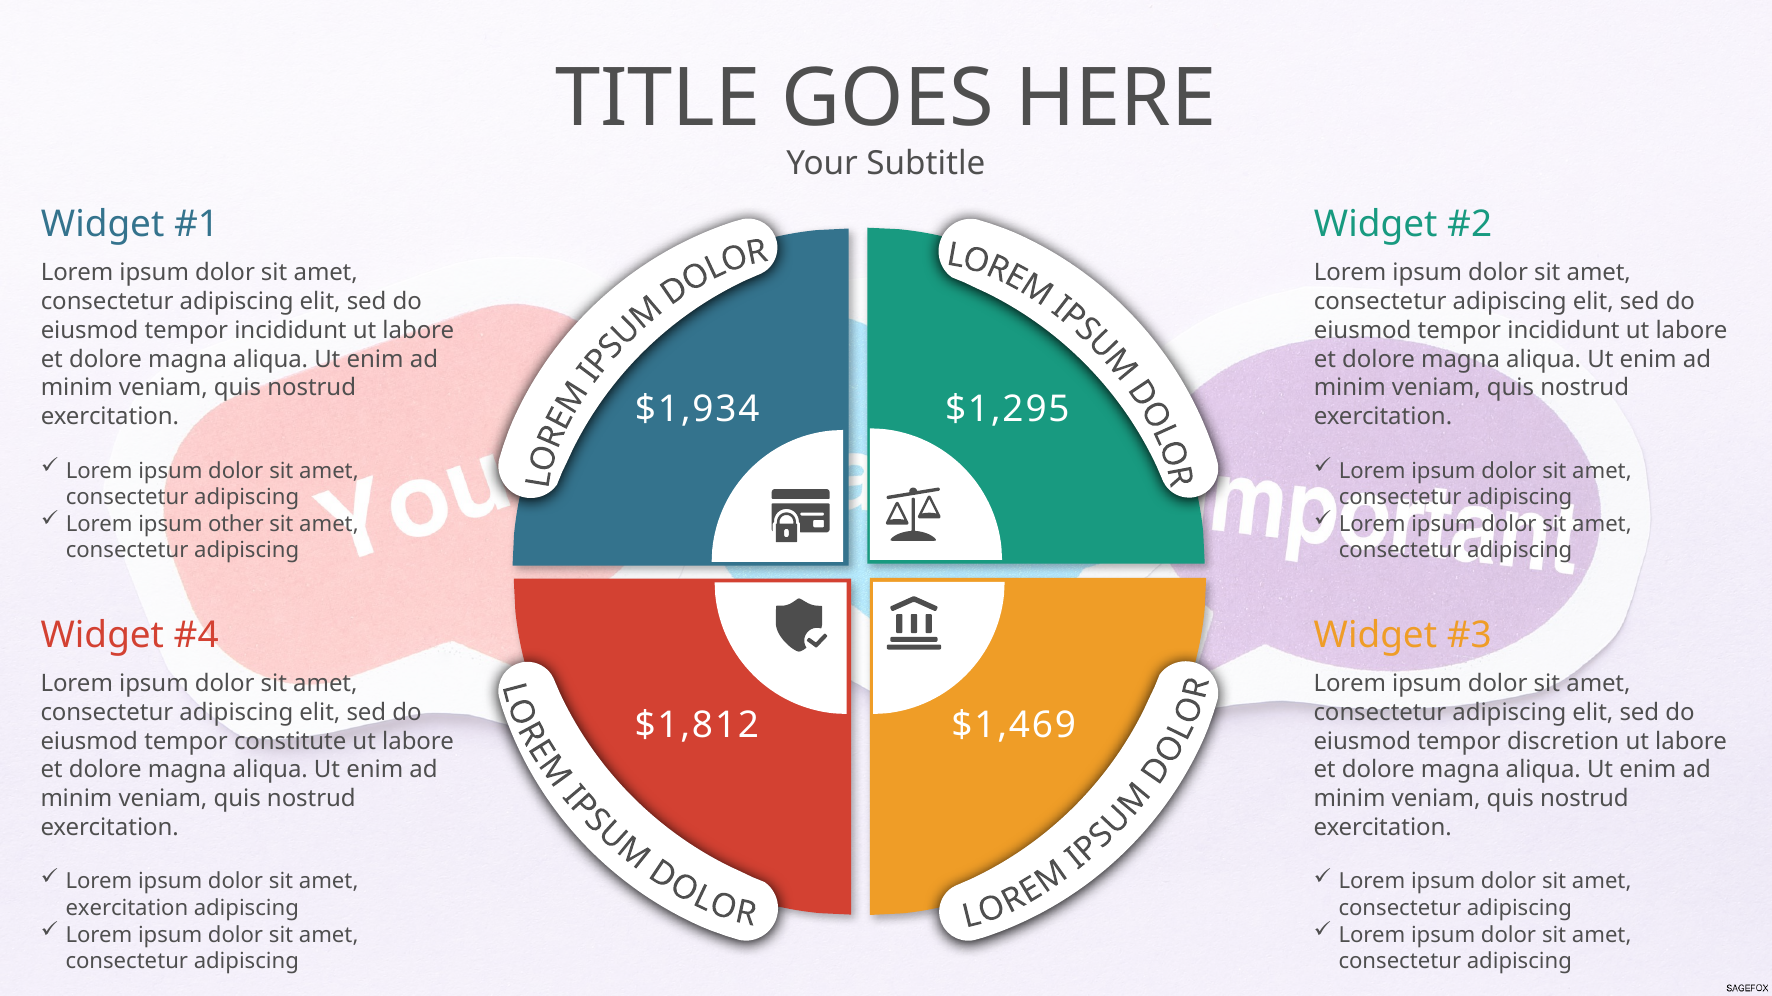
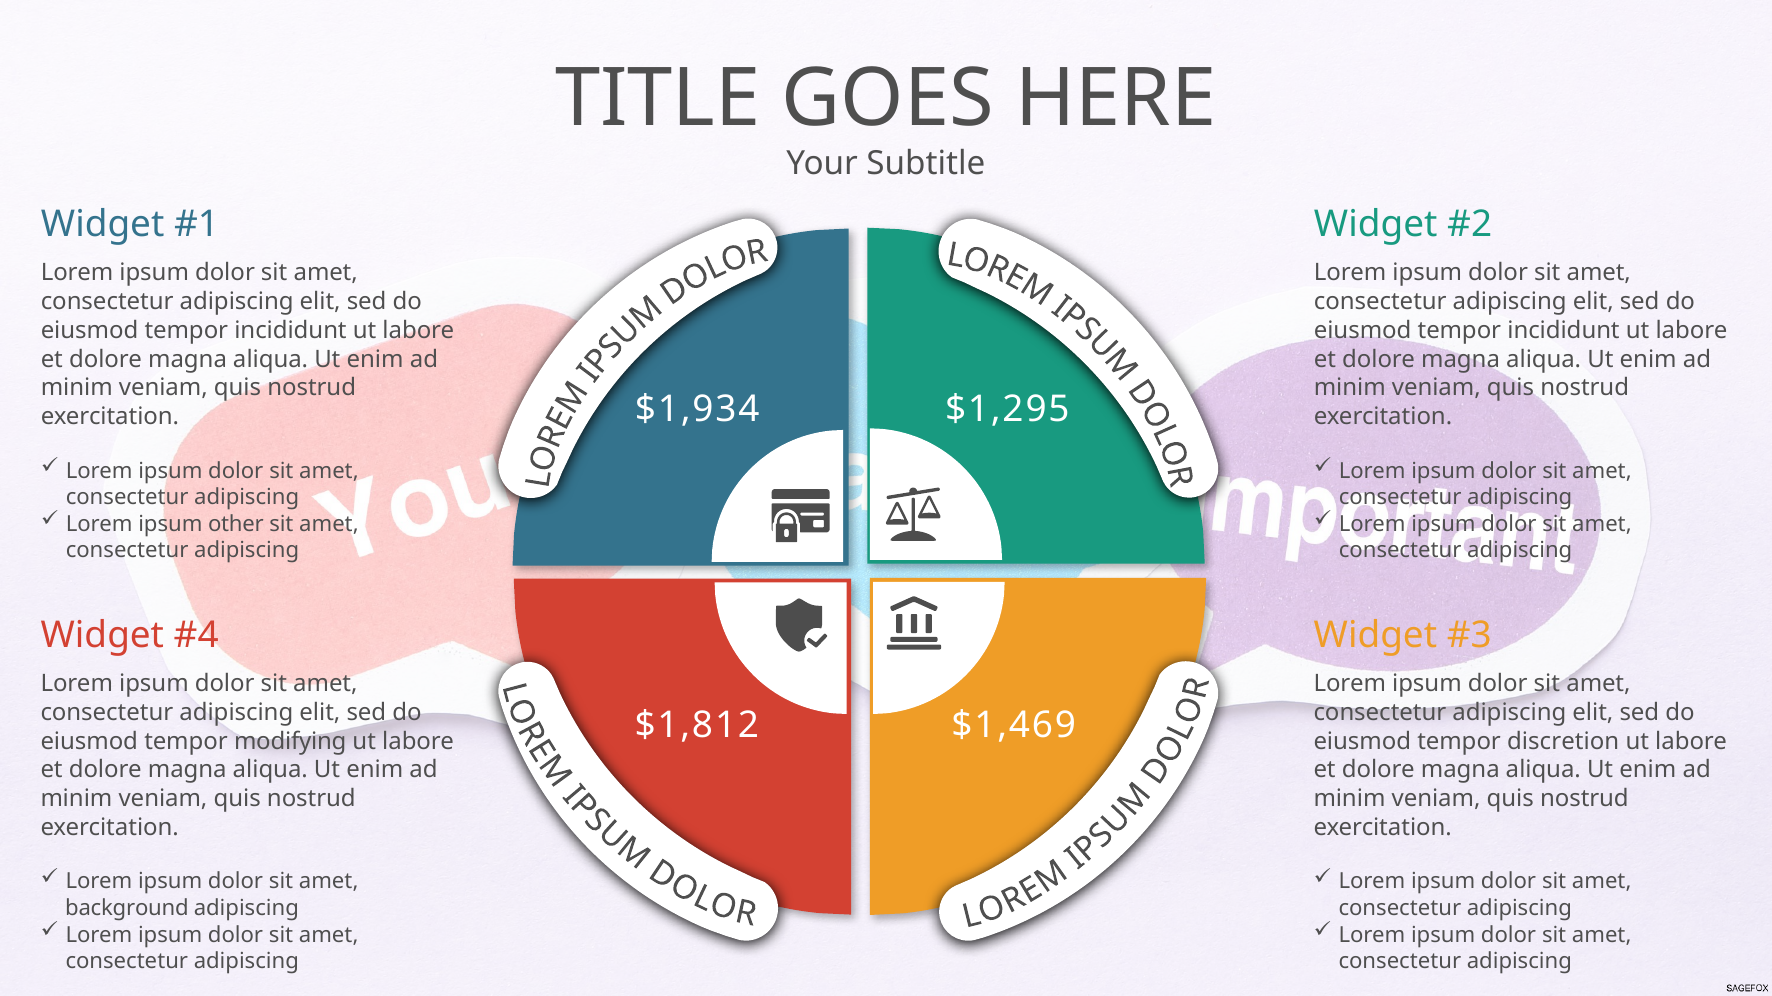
constitute: constitute -> modifying (290, 742)
exercitation: exercitation -> background (127, 909)
